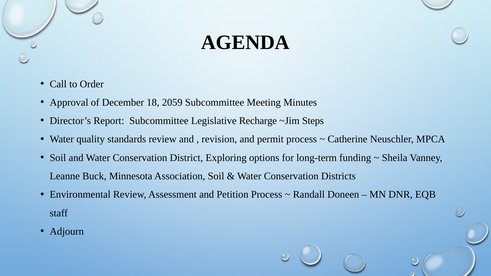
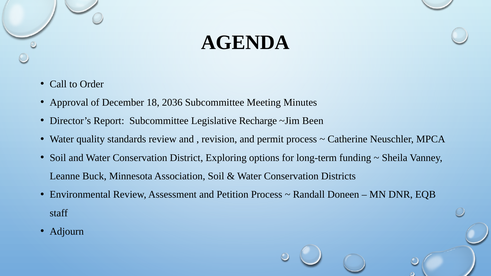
2059: 2059 -> 2036 (172, 102)
Steps: Steps -> Been (313, 121)
